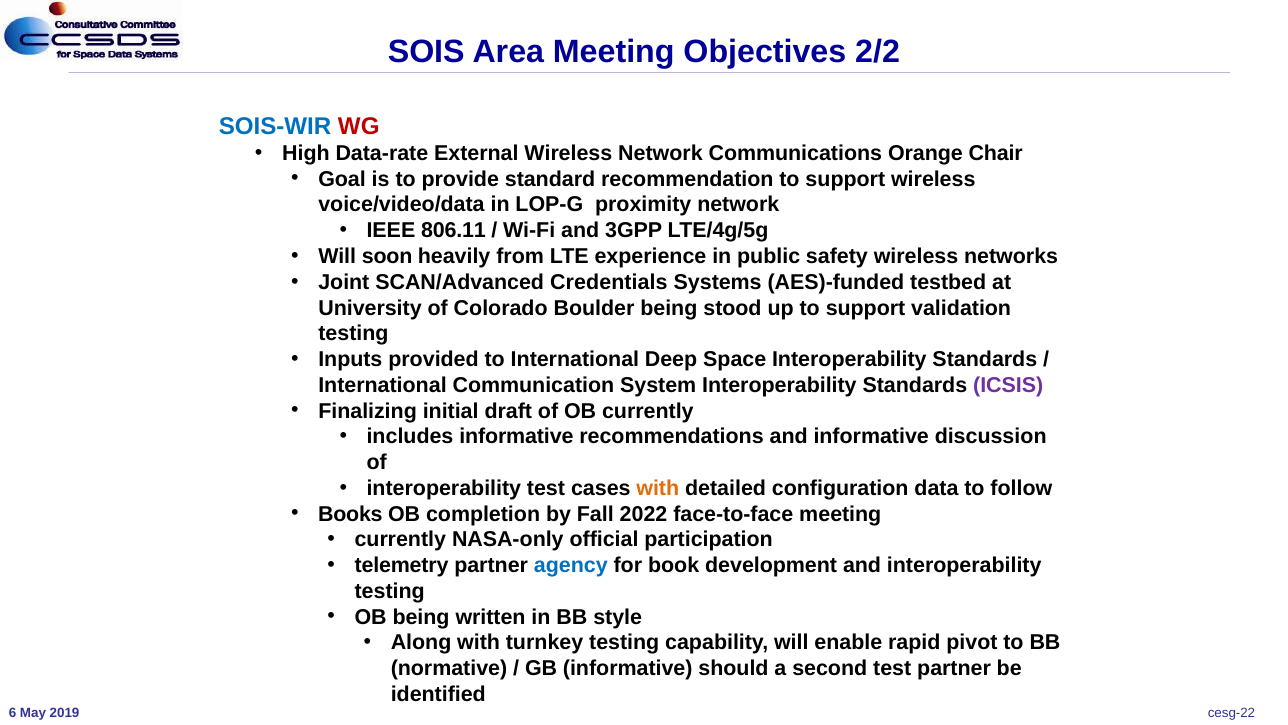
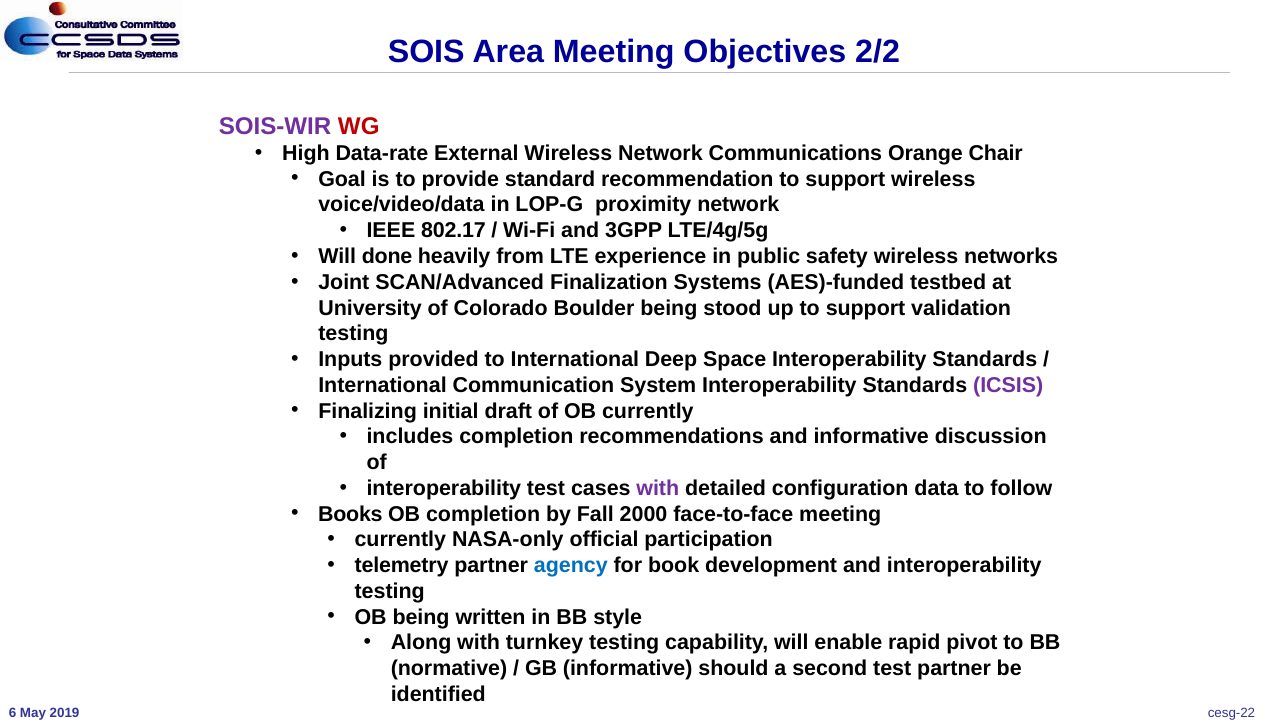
SOIS-WIR colour: blue -> purple (275, 126)
806.11: 806.11 -> 802.17 (453, 231)
soon: soon -> done (387, 256)
Credentials: Credentials -> Finalization (609, 282)
includes informative: informative -> completion (516, 436)
with colour: orange -> purple (658, 488)
2022: 2022 -> 2000 (644, 514)
